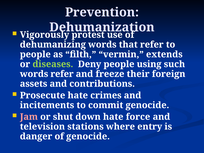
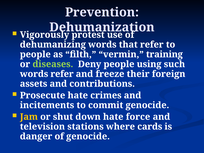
extends: extends -> training (164, 54)
Jam colour: pink -> yellow (29, 117)
entry: entry -> cards (150, 127)
